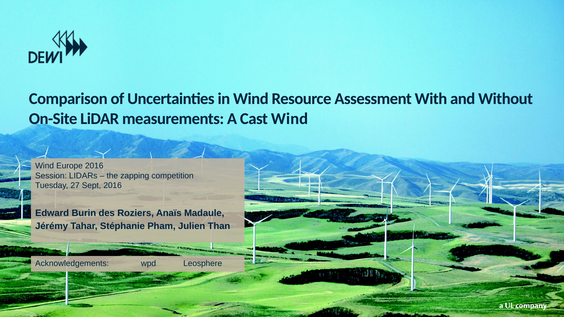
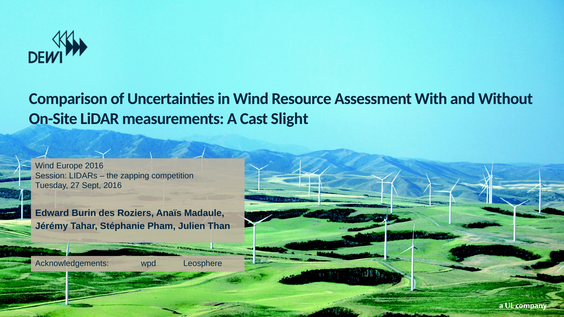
Cast Wind: Wind -> Slight (290, 119)
